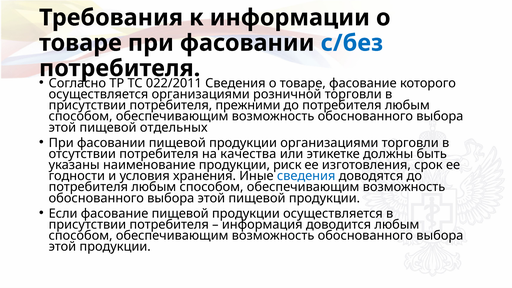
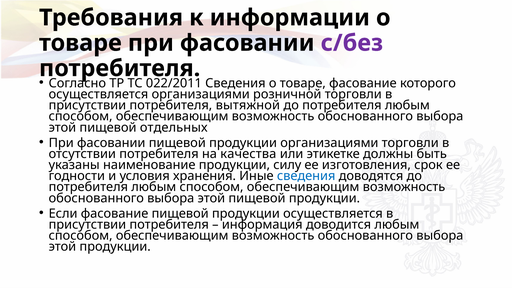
с/без colour: blue -> purple (352, 43)
прежними: прежними -> вытяжной (248, 105)
риск: риск -> силу (287, 165)
